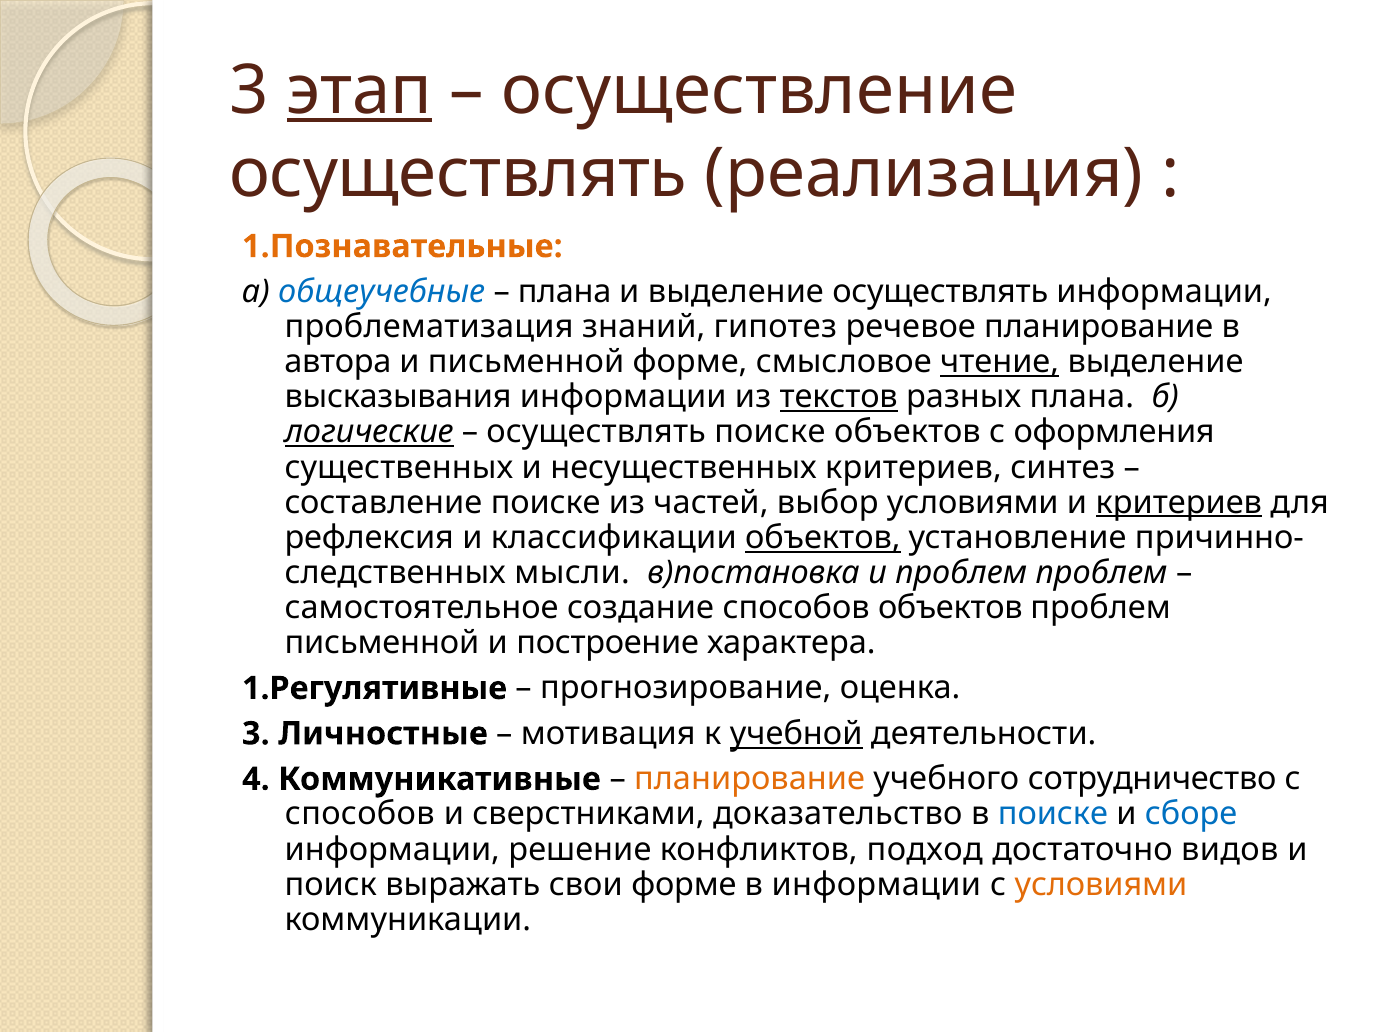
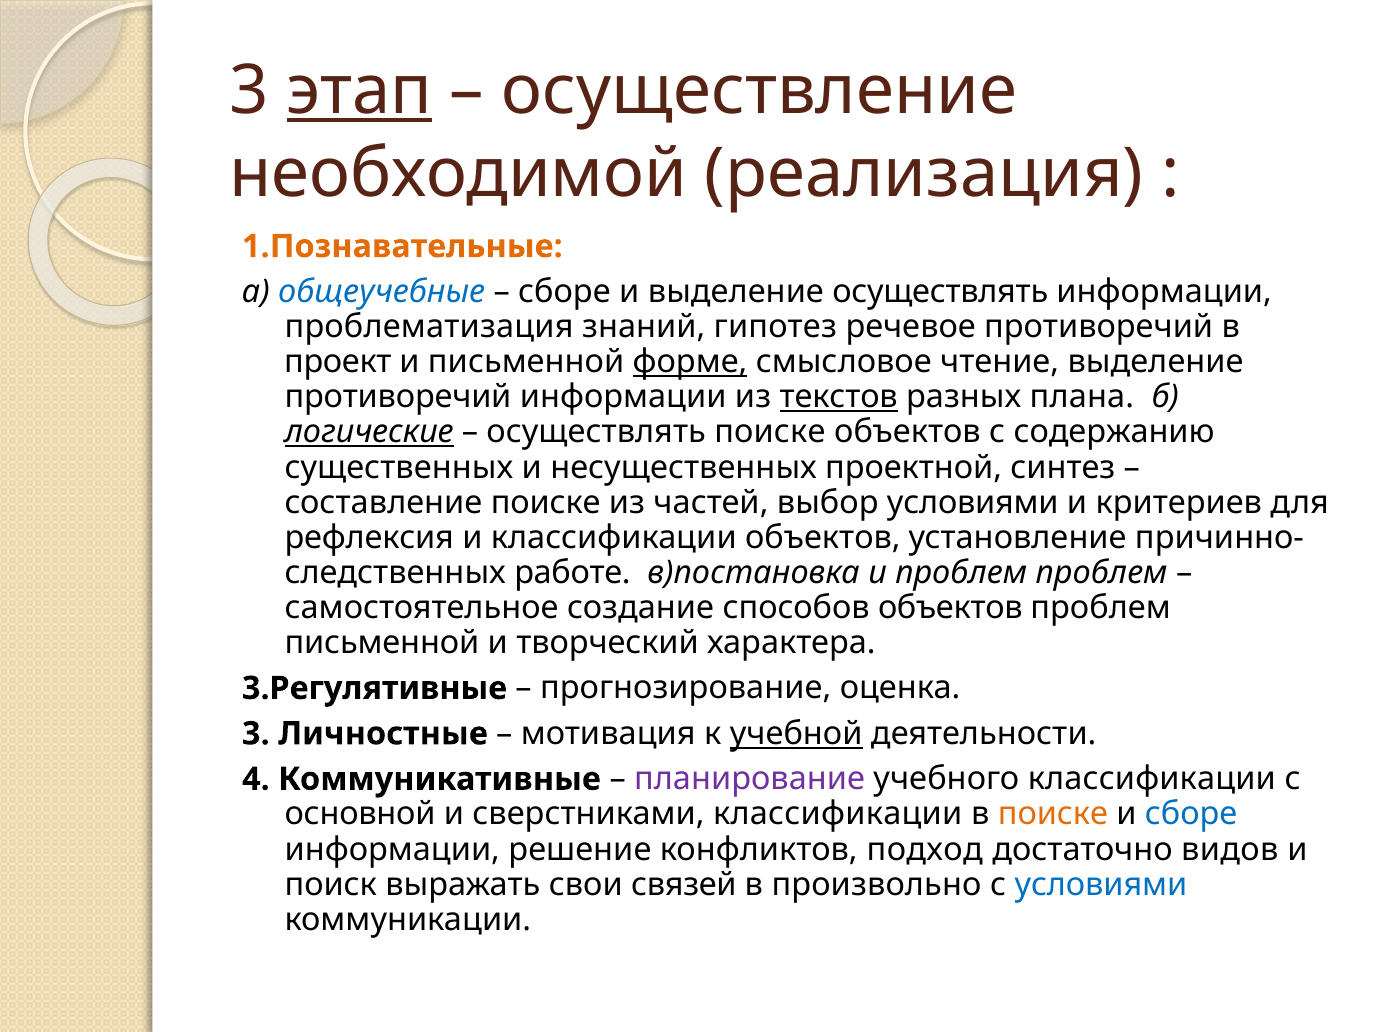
осуществлять: осуществлять -> необходимой (458, 173)
плана: плана -> сборе (564, 292)
речевое планирование: планирование -> противоречий (1099, 327)
автора: автора -> проект (338, 362)
форме underline: none -> present (690, 362)
чтение underline: present -> none (1000, 362)
высказывания: высказывания -> противоречий (398, 397)
оформления: оформления -> содержанию (1114, 432)
несущественных критериев: критериев -> проектной (914, 467)
критериев underline: present -> none (1179, 502)
объектов underline: present -> none (823, 538)
мысли: мысли -> работе (572, 573)
построение: построение -> творческий (608, 643)
1.Регулятивные: 1.Регулятивные -> 3.Регулятивные (375, 688)
планирование colour: orange -> purple (750, 779)
учебного сотрудничество: сотрудничество -> классификации (1152, 779)
способов: способов -> основной (360, 814)
сверстниками доказательство: доказательство -> классификации (838, 814)
поиске colour: blue -> orange (1053, 814)
свои форме: форме -> связей (684, 884)
в информации: информации -> произвольно (877, 884)
условиями colour: orange -> blue (1101, 884)
